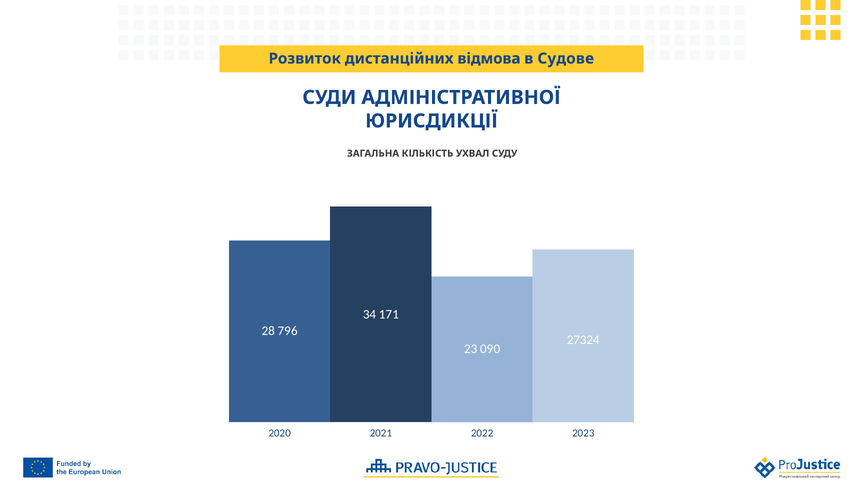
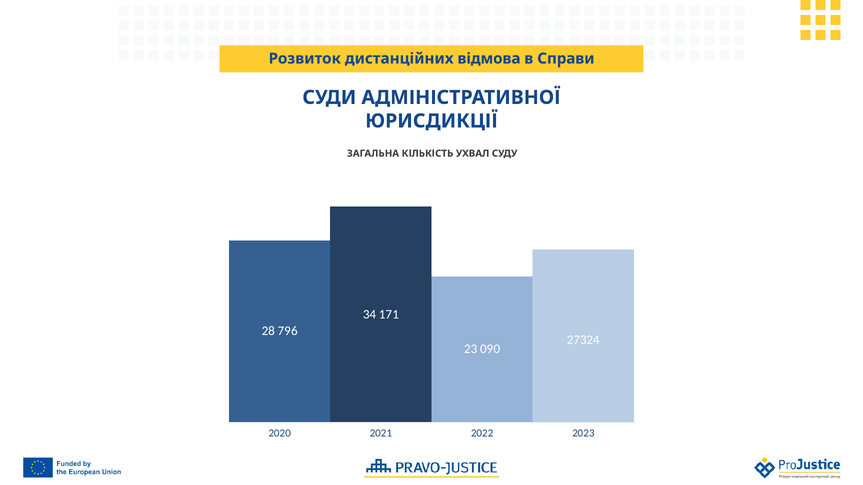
Судове: Судове -> Справи (566, 59)
